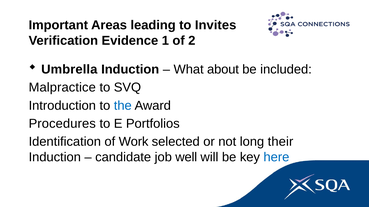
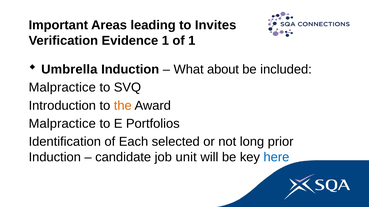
of 2: 2 -> 1 (192, 41)
the colour: blue -> orange (123, 106)
Procedures: Procedures -> Malpractice (62, 124)
Work: Work -> Each (134, 142)
their: their -> prior (281, 142)
well: well -> unit (186, 157)
